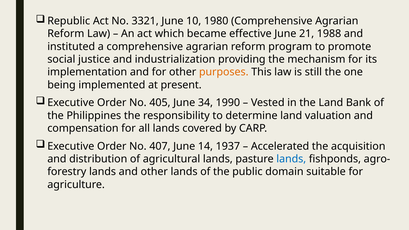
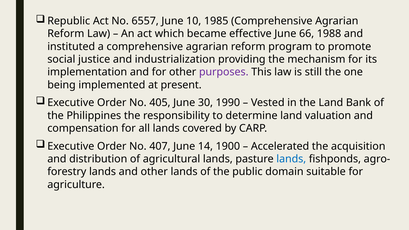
3321: 3321 -> 6557 (145, 21)
1980: 1980 -> 1985 (216, 21)
21: 21 -> 66 (307, 34)
purposes colour: orange -> purple (224, 72)
34: 34 -> 30 (206, 103)
1937: 1937 -> 1900 (228, 146)
